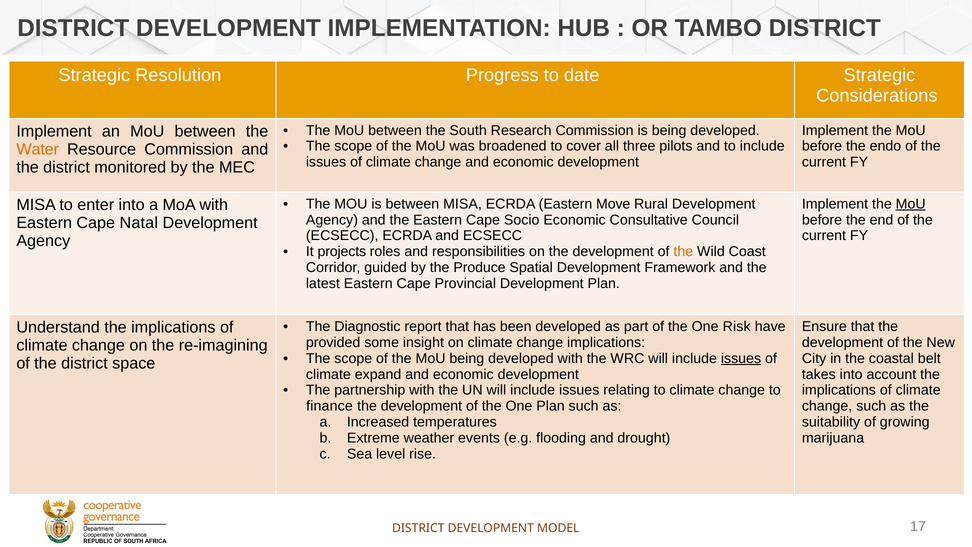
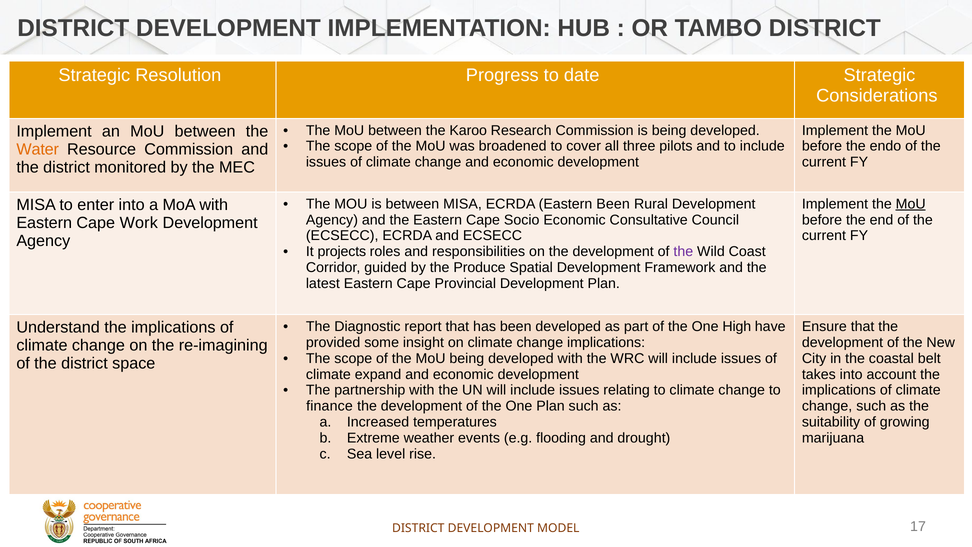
South: South -> Karoo (468, 130)
Eastern Move: Move -> Been (613, 204)
Natal: Natal -> Work (139, 223)
the colour: orange -> purple (683, 252)
Risk: Risk -> High (737, 326)
issues underline: present -> none (741, 358)
